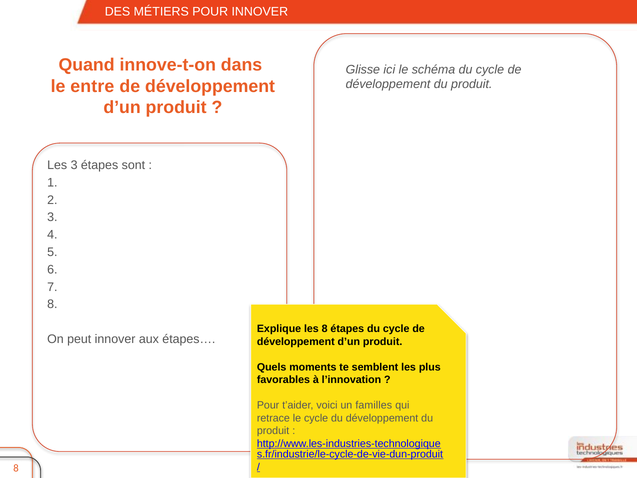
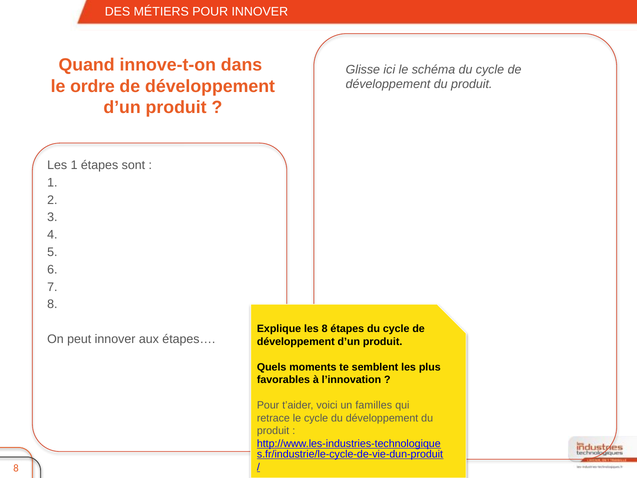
entre: entre -> ordre (92, 86)
Les 3: 3 -> 1 (74, 165)
